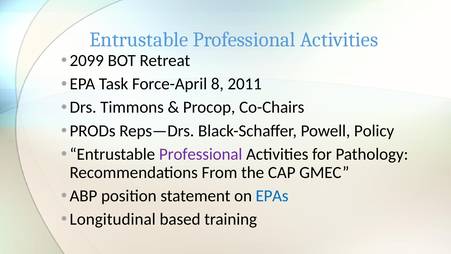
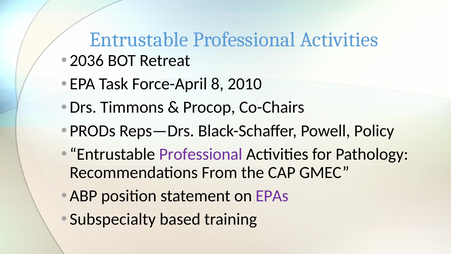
2099: 2099 -> 2036 (87, 61)
2011: 2011 -> 2010 (245, 84)
EPAs colour: blue -> purple (272, 196)
Longitudinal: Longitudinal -> Subspecialty (113, 219)
